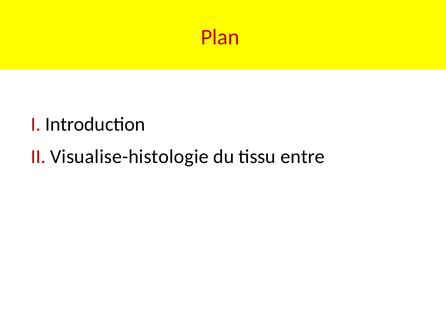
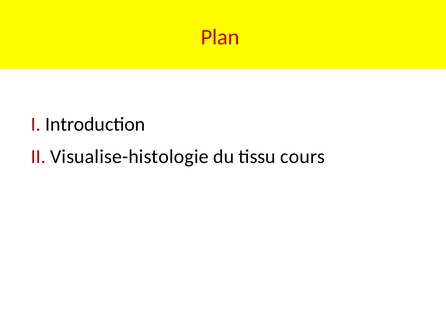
entre: entre -> cours (303, 157)
